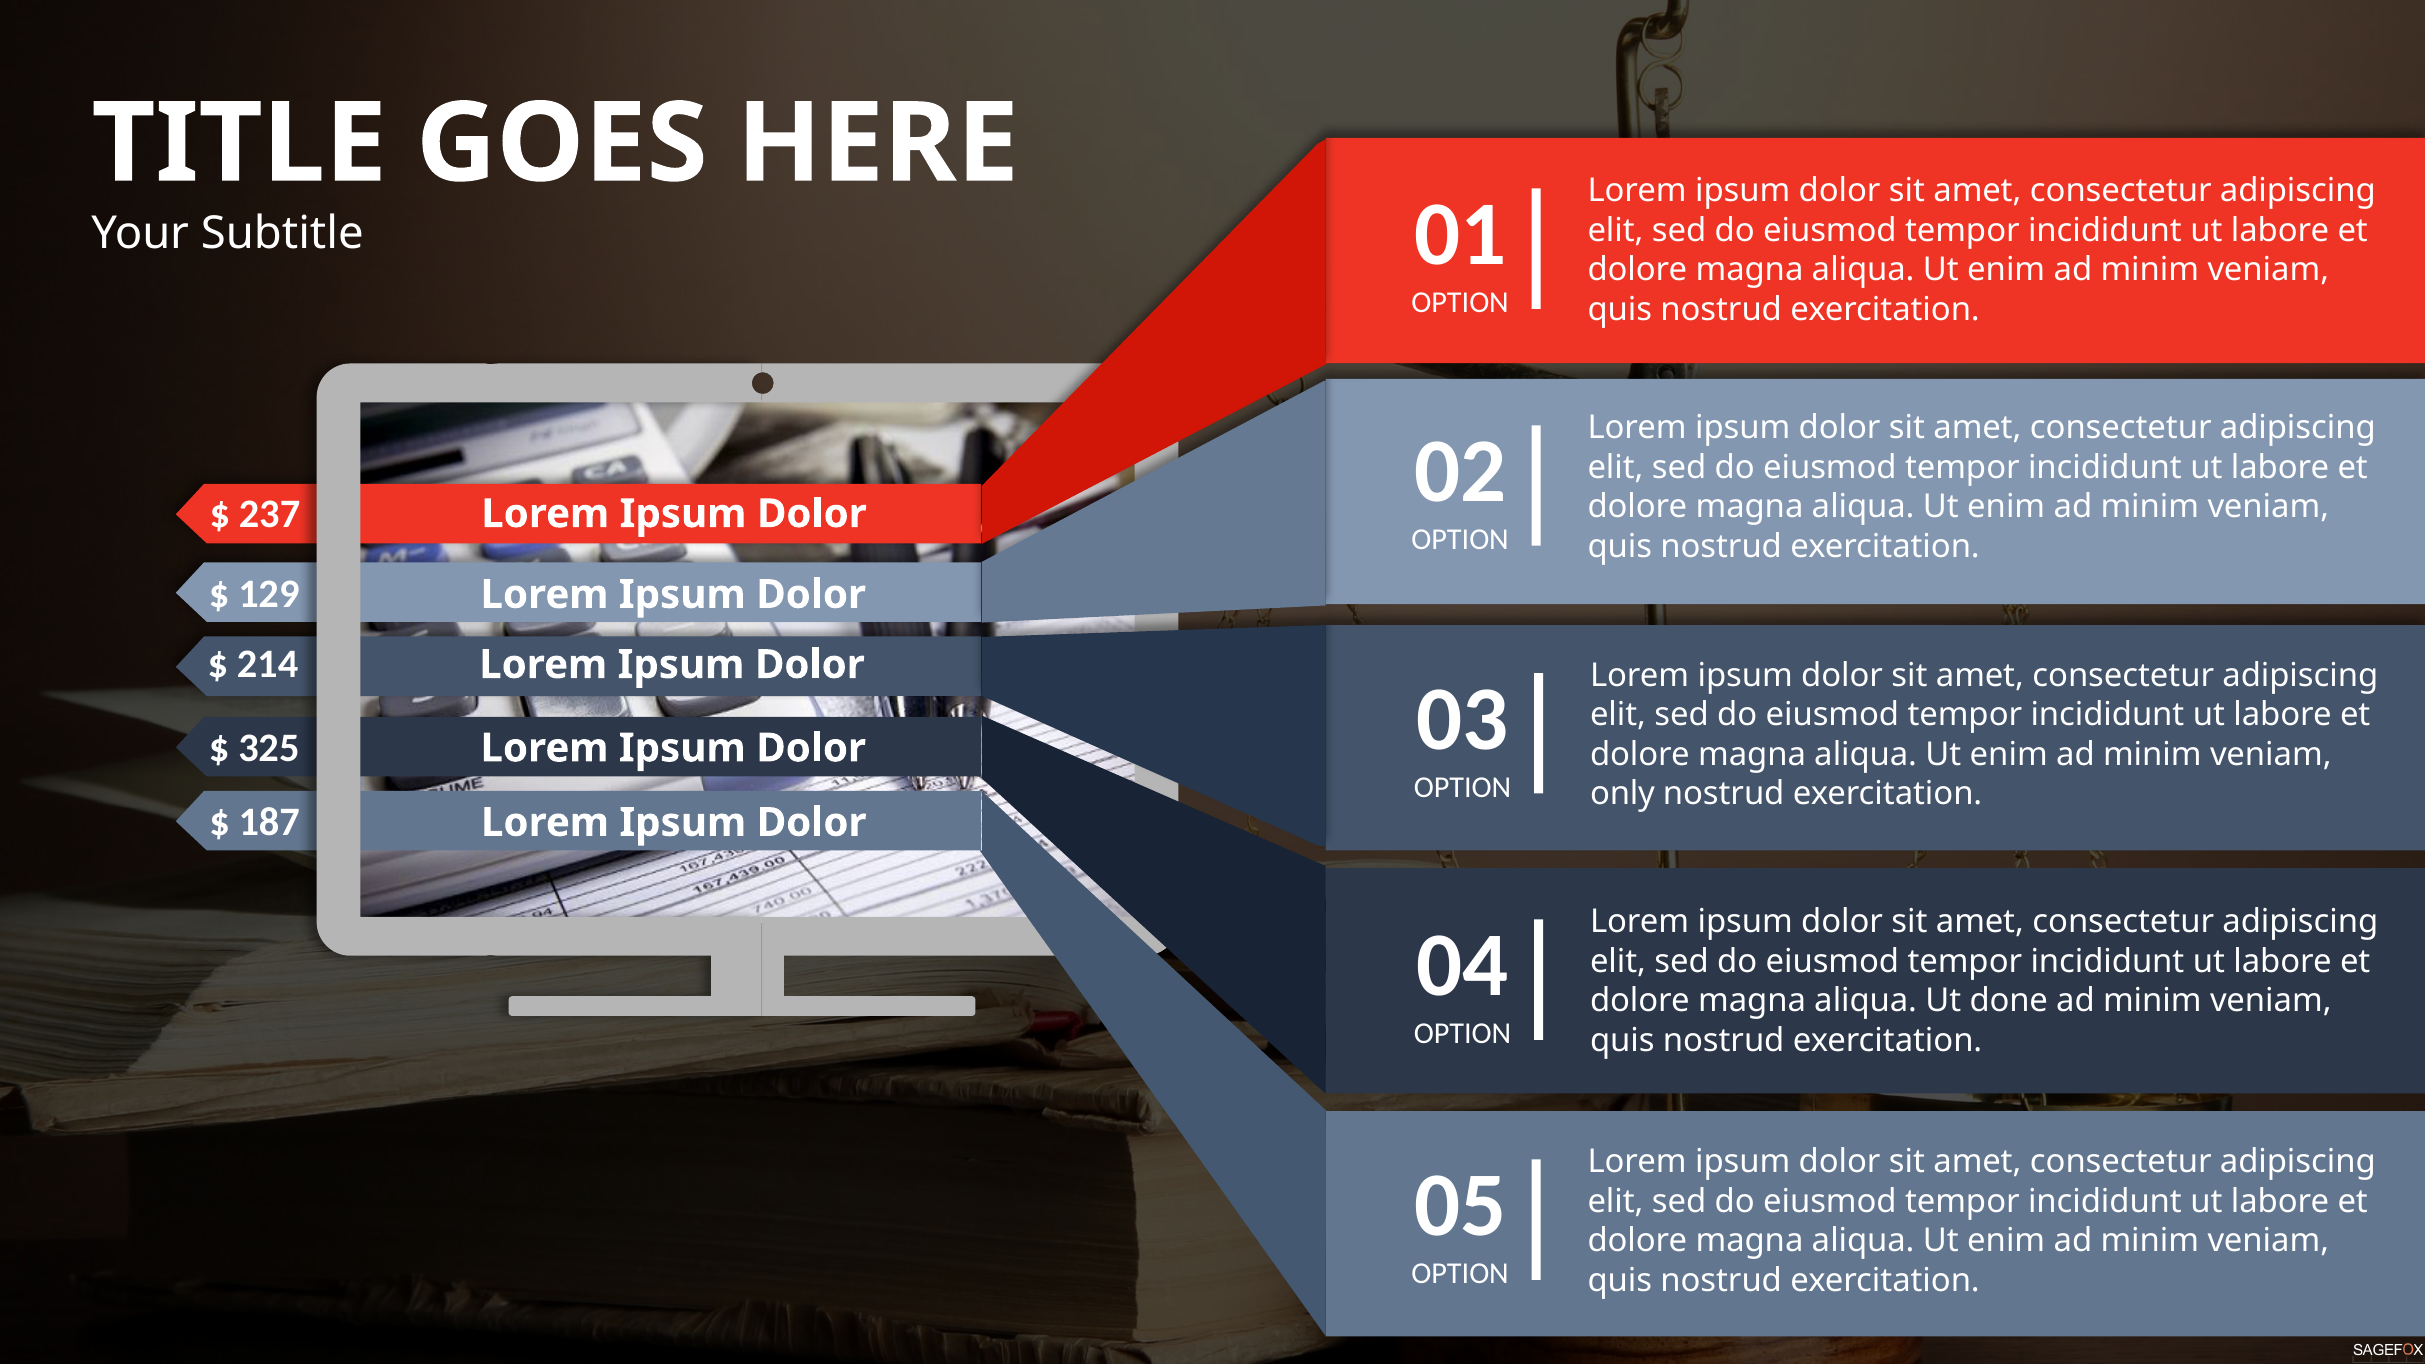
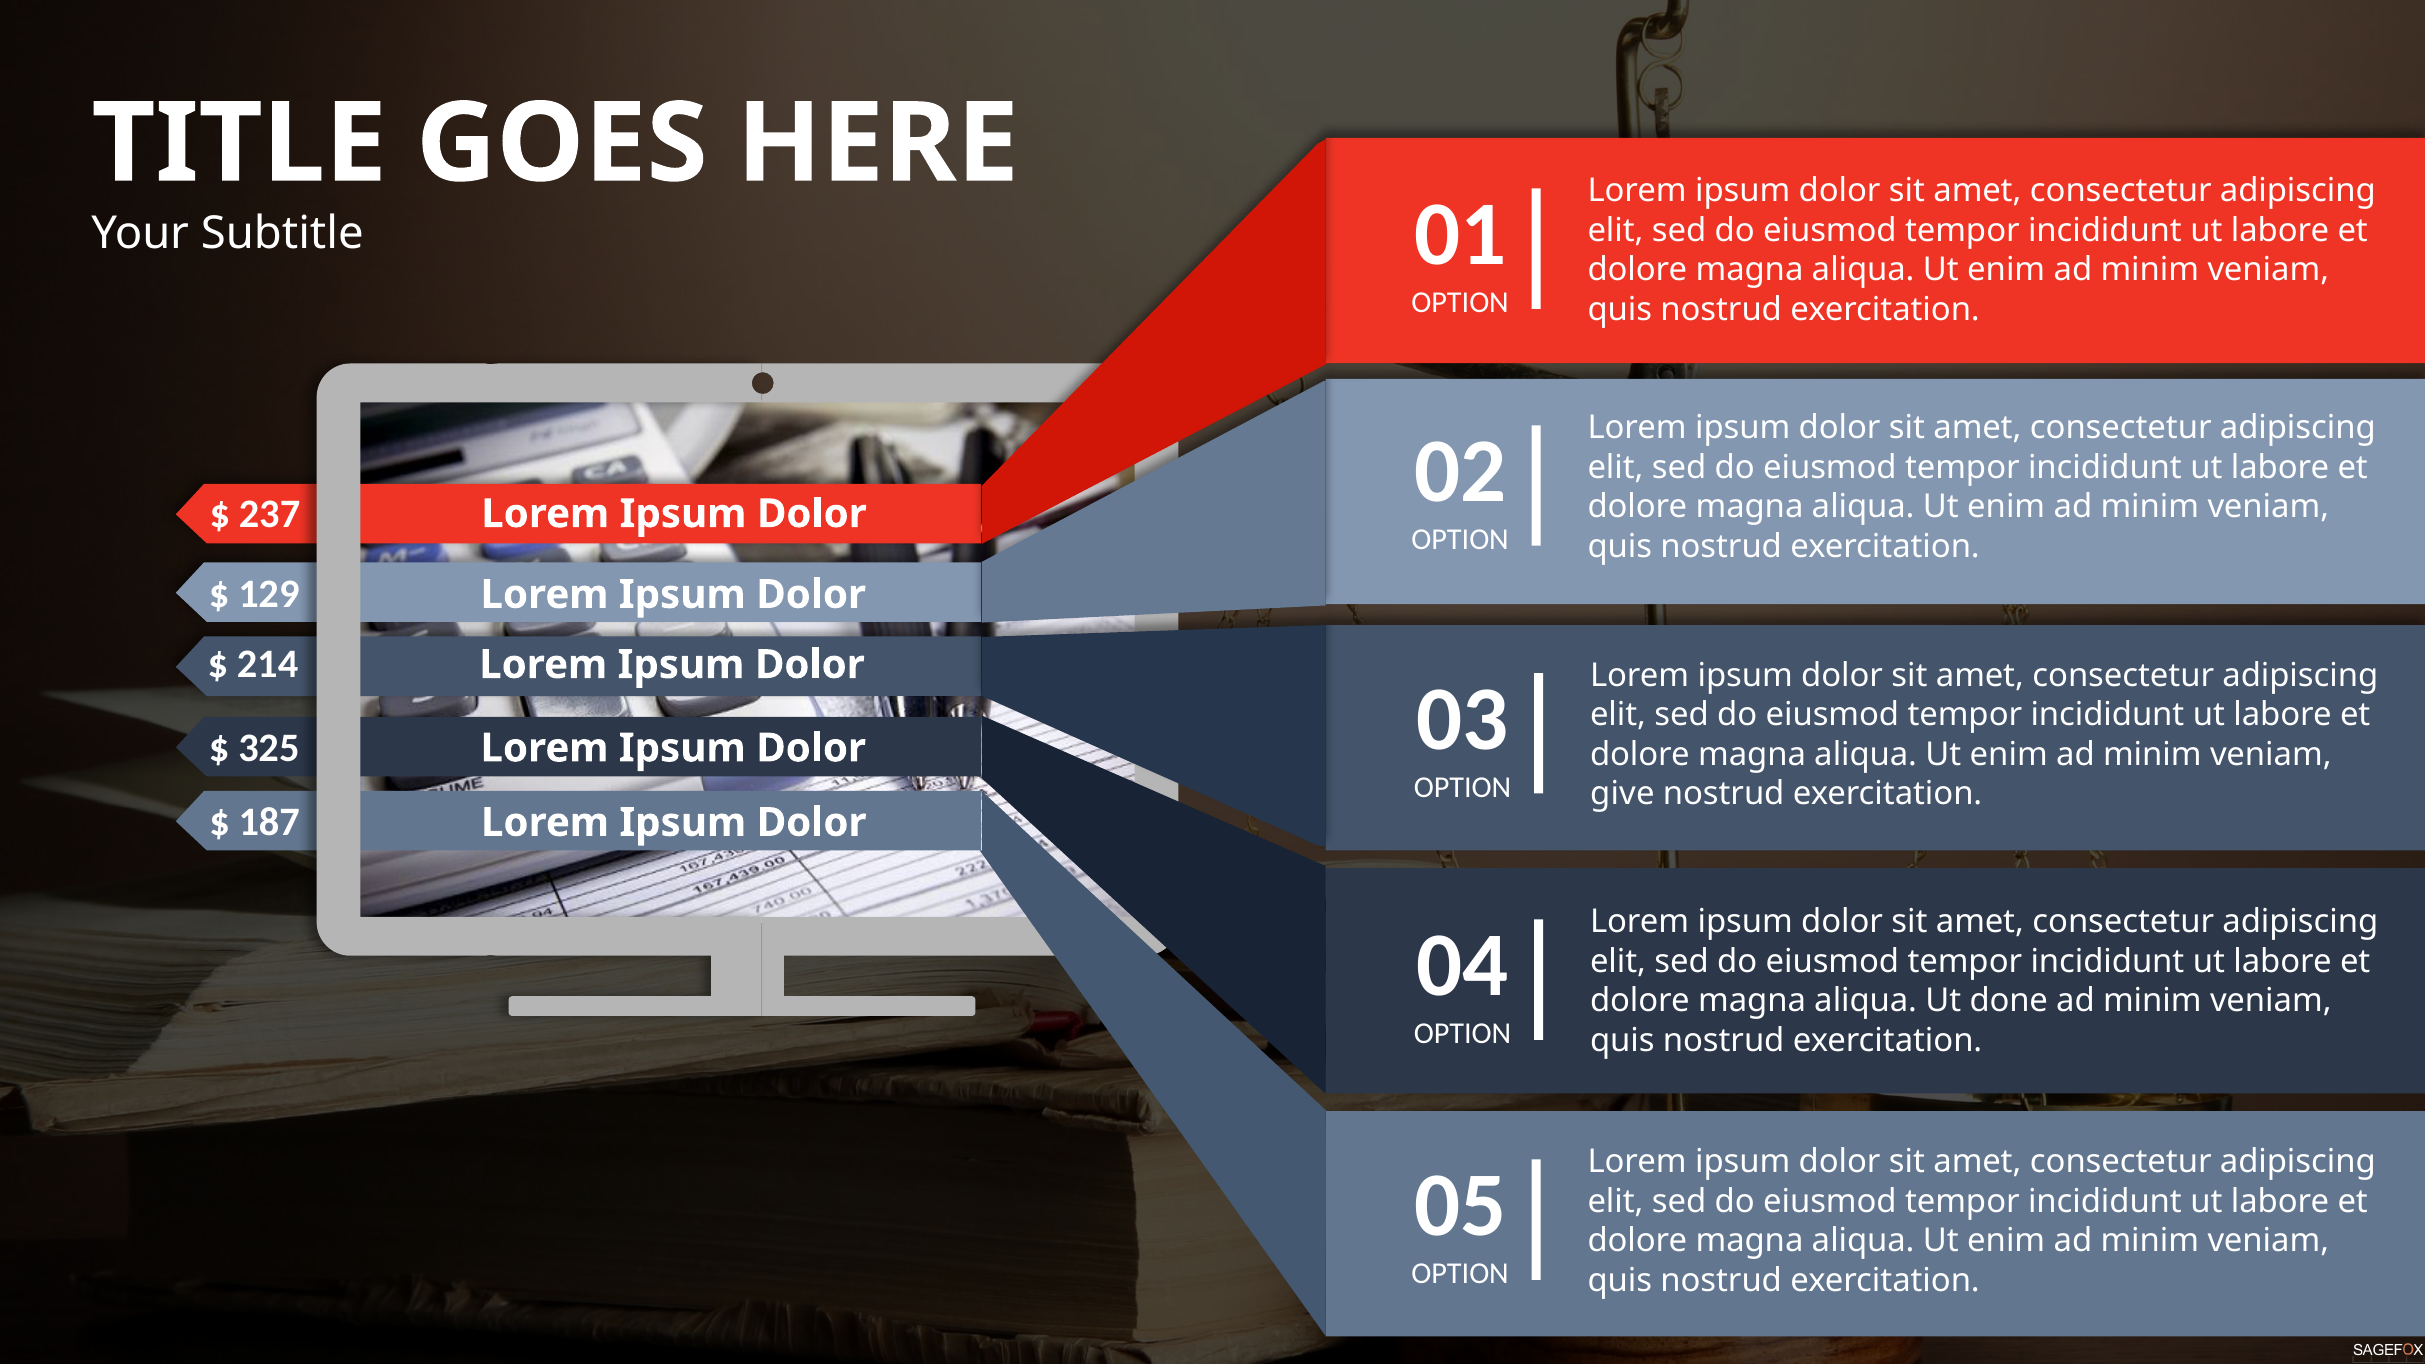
only: only -> give (1622, 794)
